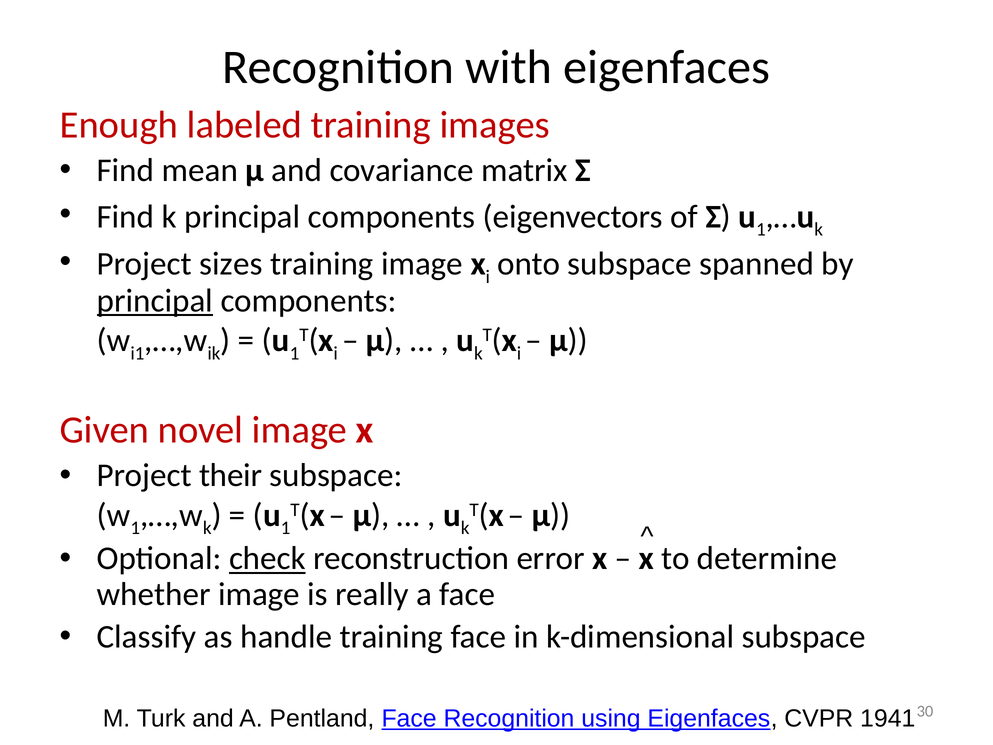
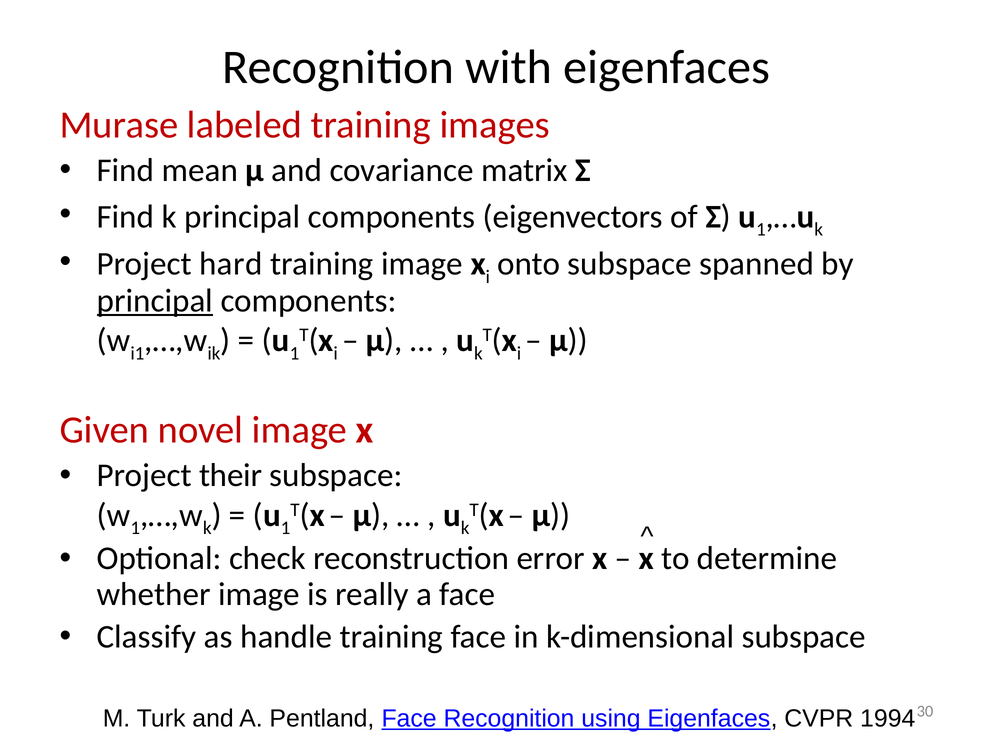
Enough: Enough -> Murase (119, 125)
sizes: sizes -> hard (231, 264)
check underline: present -> none (267, 558)
1941: 1941 -> 1994 (888, 718)
